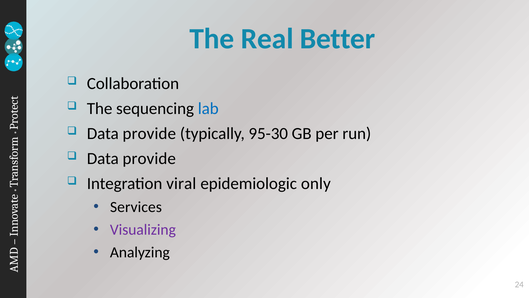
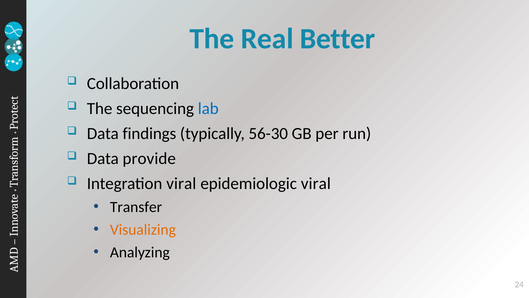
provide: provide -> findings (149, 133)
95-30: 95-30 -> 56-30 (268, 133)
epidemiologic only: only -> viral (316, 183)
Services: Services -> Transfer (136, 207)
Visualizing colour: purple -> orange (143, 229)
